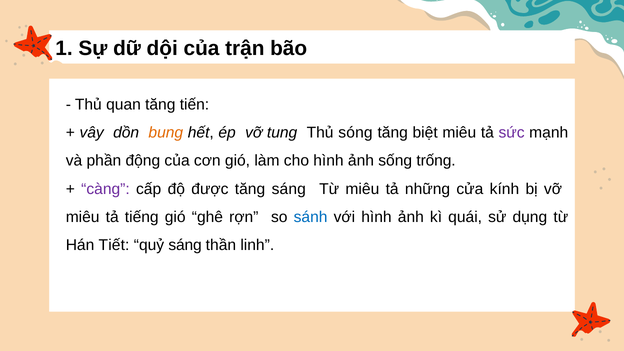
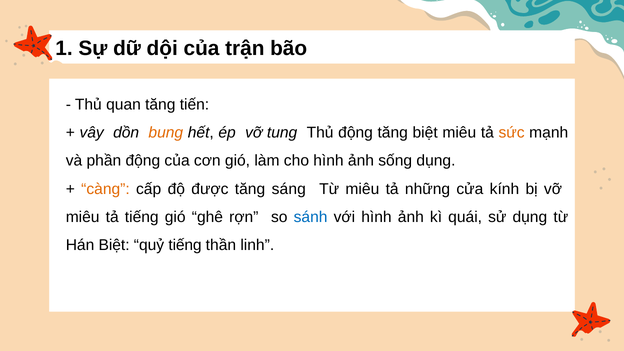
Thủ sóng: sóng -> động (356, 133)
sức colour: purple -> orange (512, 133)
sống trống: trống -> dụng (436, 161)
càng colour: purple -> orange (105, 189)
Hán Tiết: Tiết -> Biệt (114, 245)
quỷ sáng: sáng -> tiếng (185, 245)
